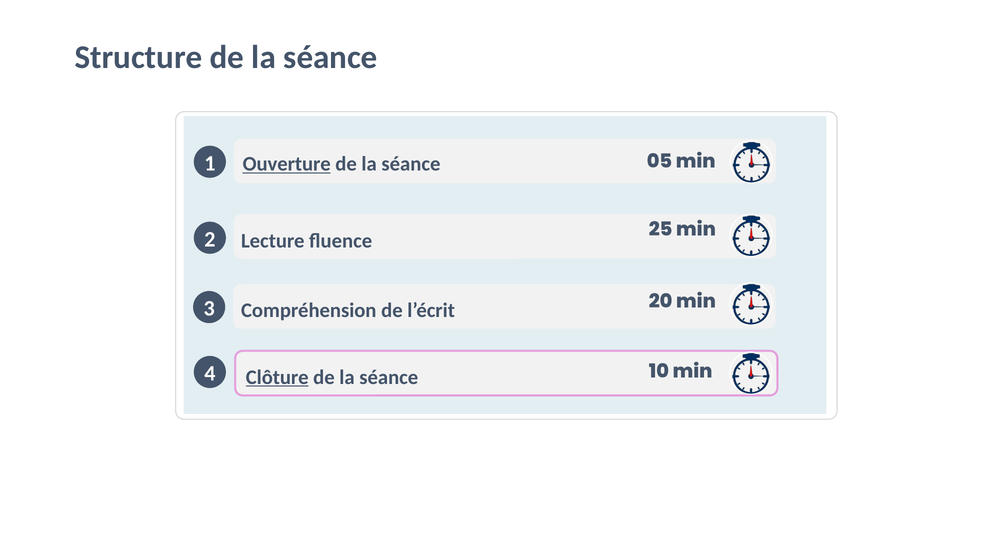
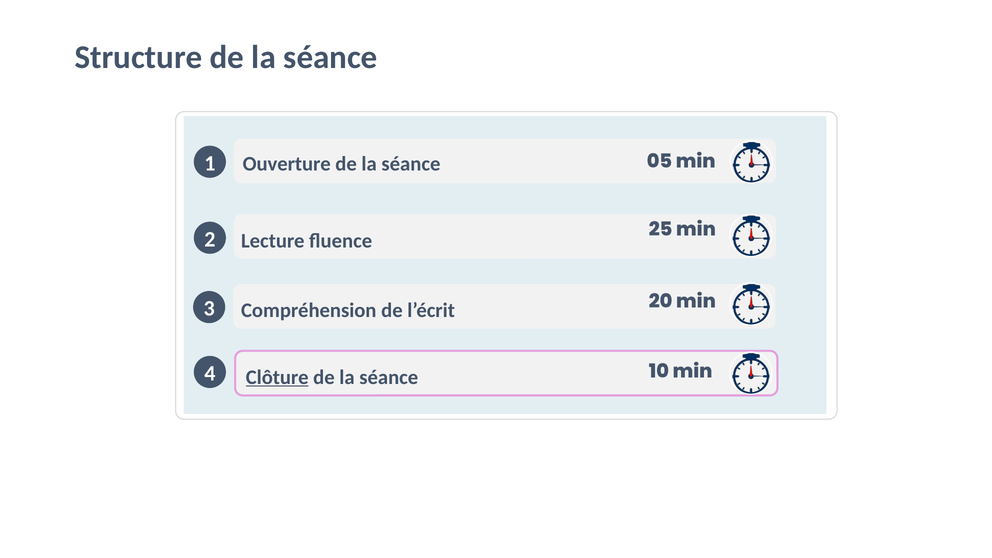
Ouverture underline: present -> none (287, 164)
